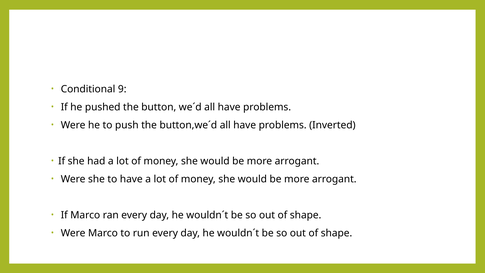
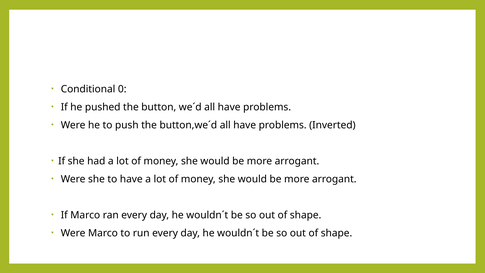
9: 9 -> 0 (122, 89)
